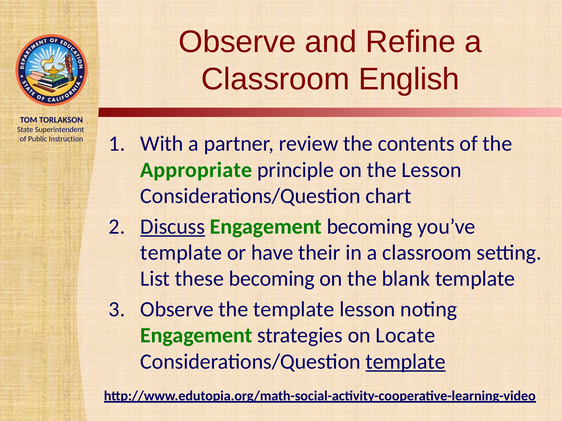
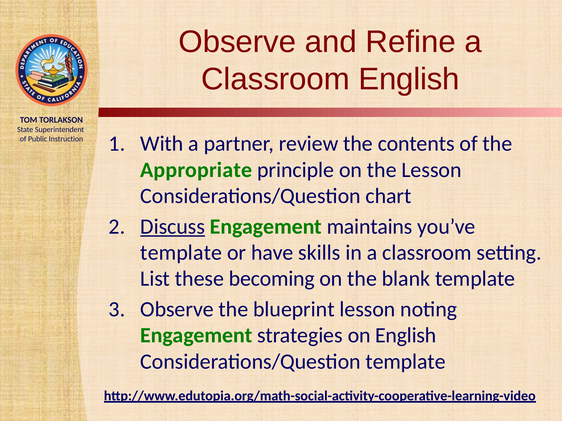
Engagement becoming: becoming -> maintains (370, 227)
their: their -> skills (319, 253)
the template: template -> blueprint (294, 310)
on Locate: Locate -> English (406, 336)
template underline: present -> none (406, 362)
